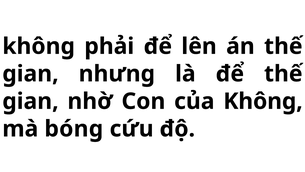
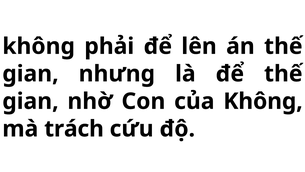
bóng: bóng -> trách (74, 129)
